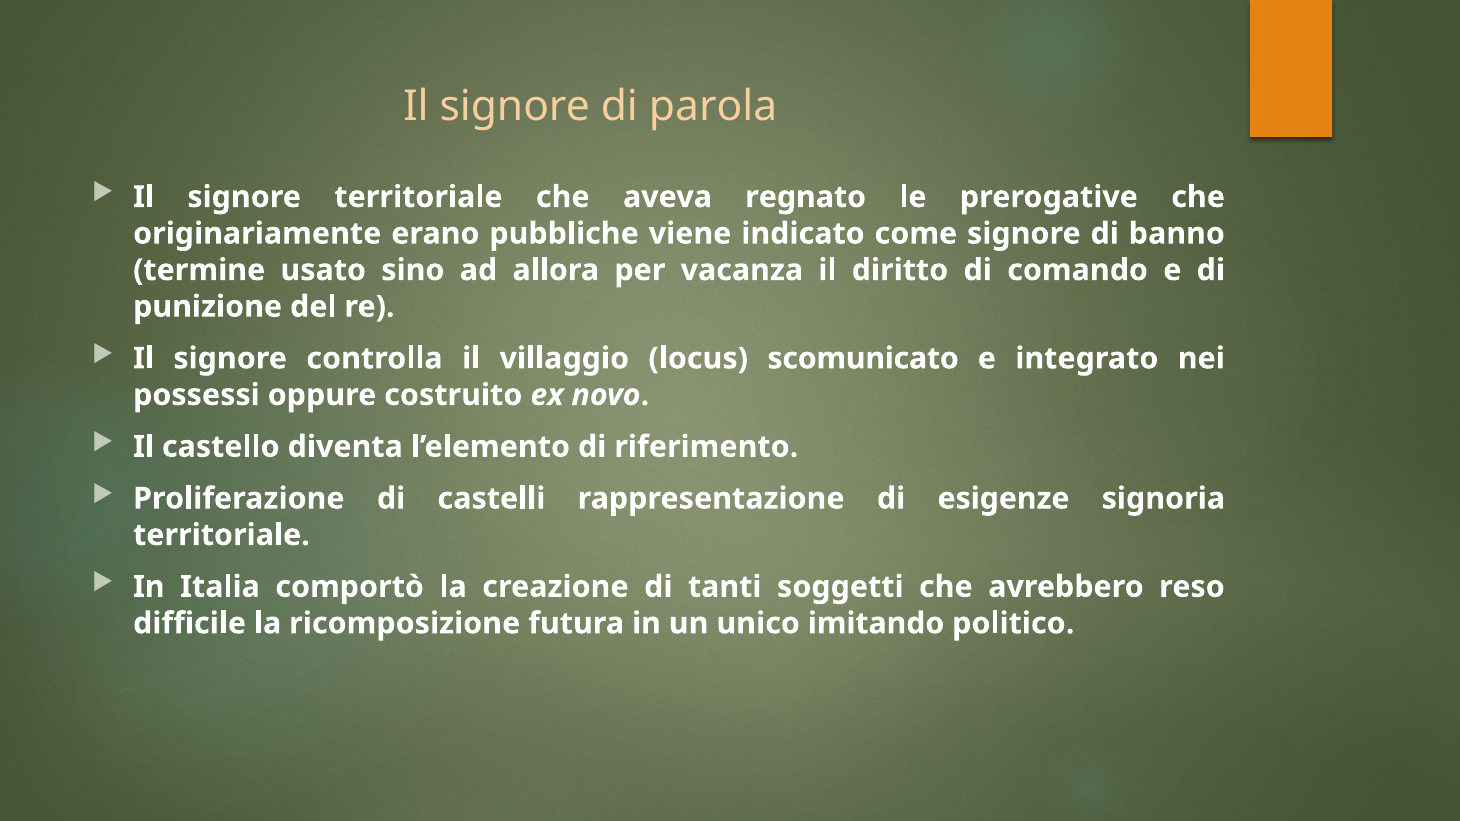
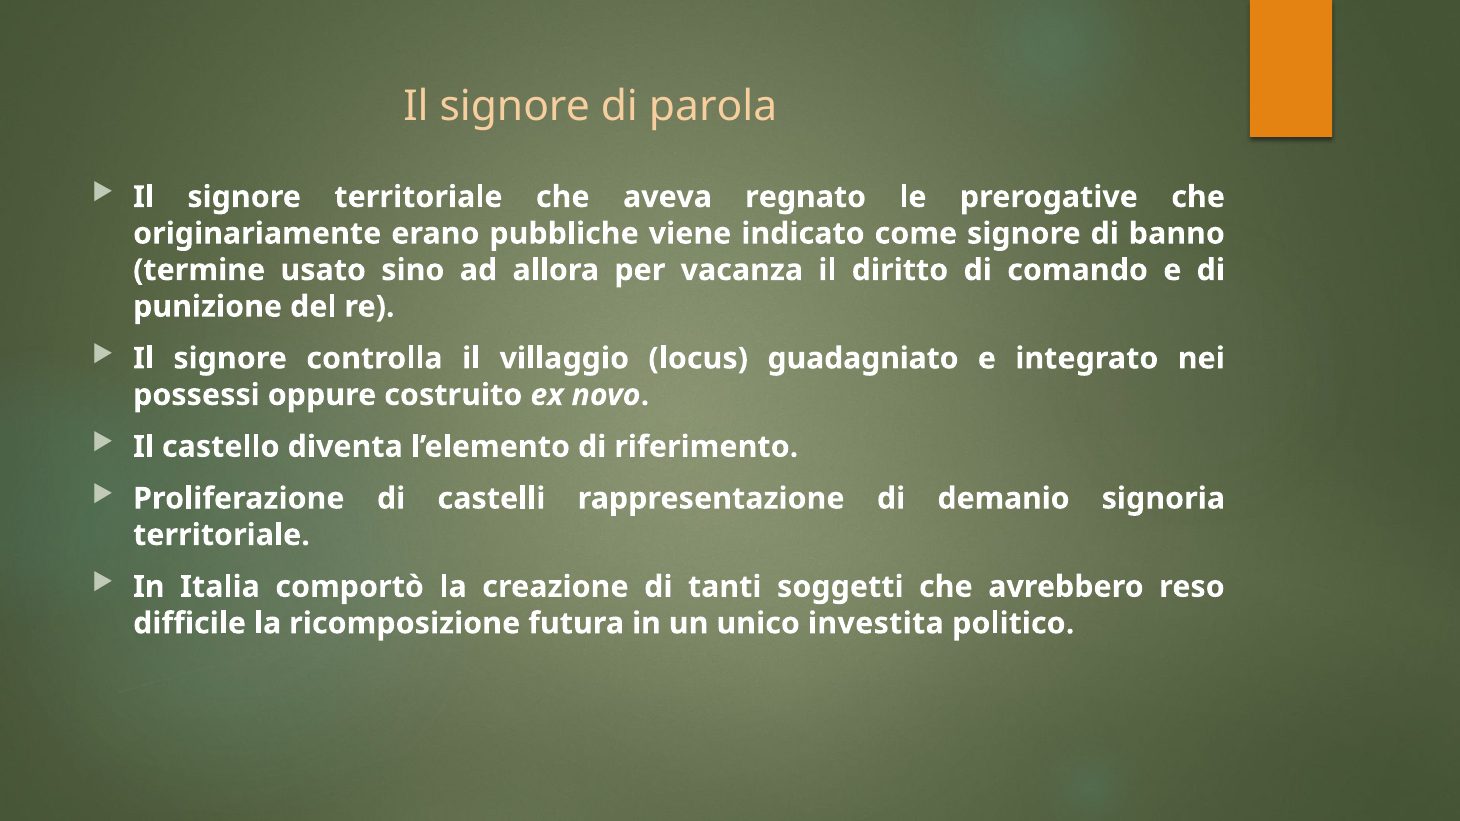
scomunicato: scomunicato -> guadagniato (863, 359)
esigenze: esigenze -> demanio (1004, 499)
imitando: imitando -> investita (876, 624)
